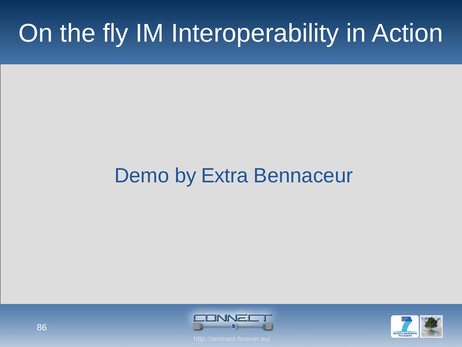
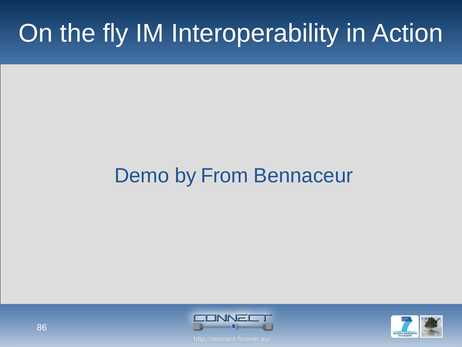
Extra: Extra -> From (225, 175)
